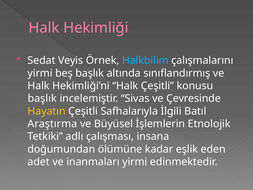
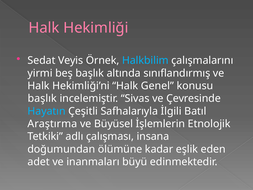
Halk Çeşitli: Çeşitli -> Genel (157, 86)
Hayatın colour: yellow -> light blue (47, 111)
inanmaları yirmi: yirmi -> büyü (135, 162)
